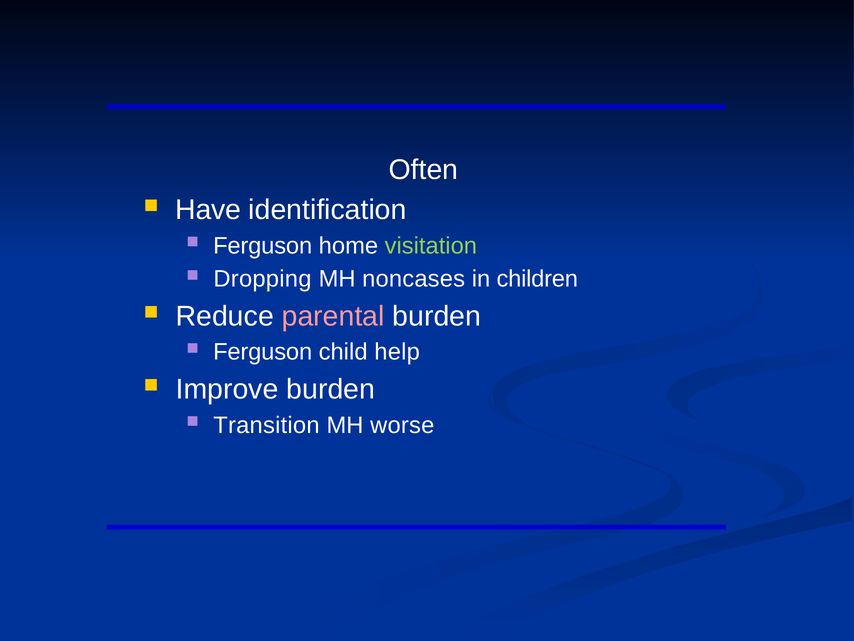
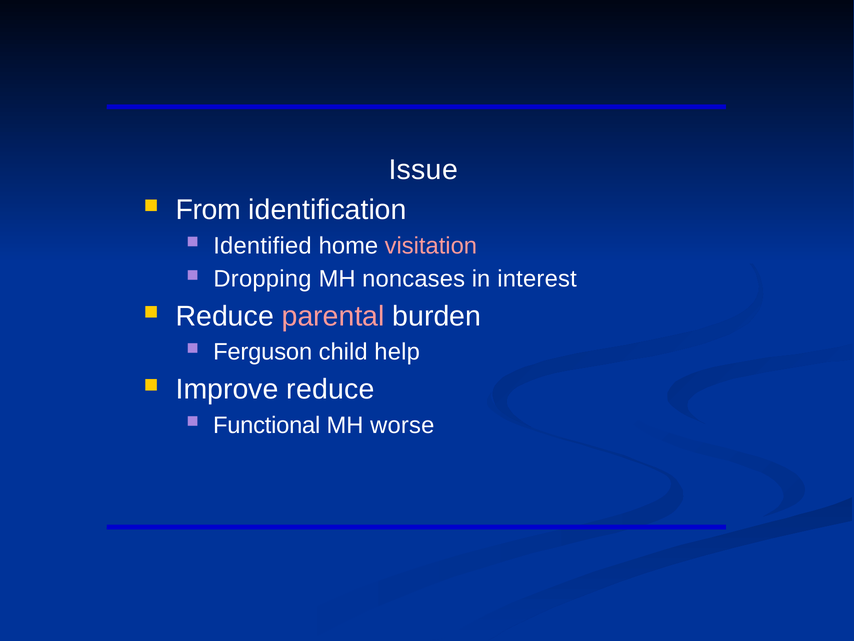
Often: Often -> Issue (423, 170)
Have: Have -> From (208, 210)
Ferguson: Ferguson -> Identified (262, 246)
visitation colour: light green -> pink (431, 246)
children: children -> interest (537, 279)
Improve burden: burden -> reduce (331, 389)
Transition: Transition -> Functional (267, 425)
